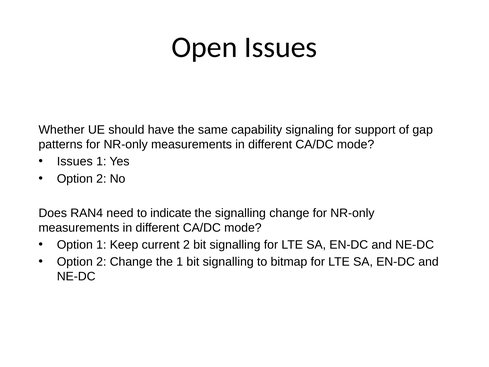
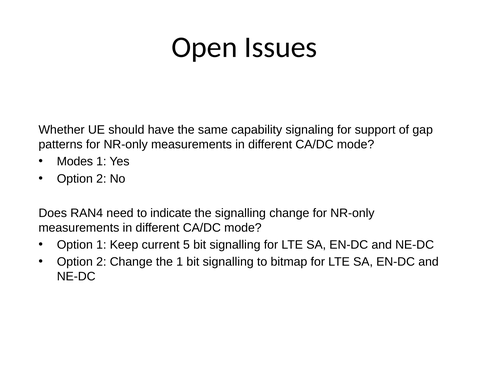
Issues: Issues -> Modes (75, 161)
current 2: 2 -> 5 (186, 245)
